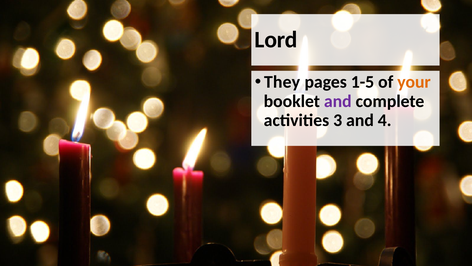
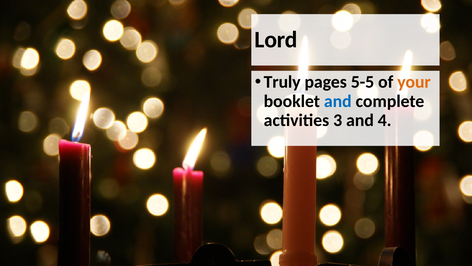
They: They -> Truly (282, 82)
1-5: 1-5 -> 5-5 (363, 82)
and colour: purple -> blue (338, 101)
